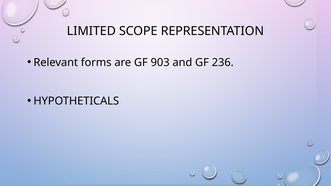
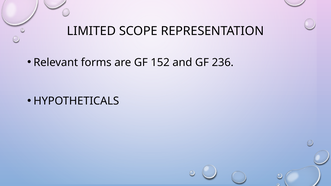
903: 903 -> 152 (160, 62)
